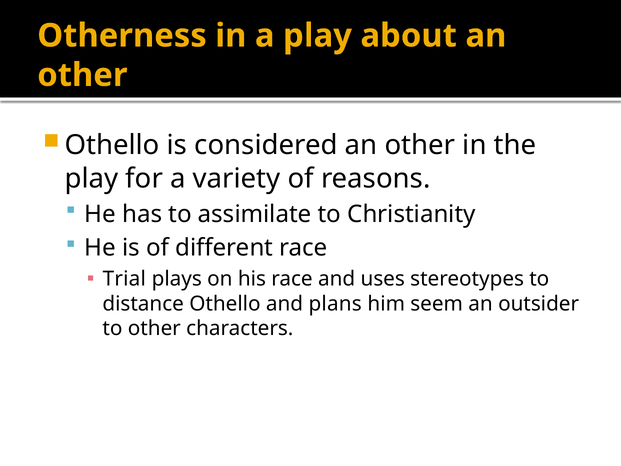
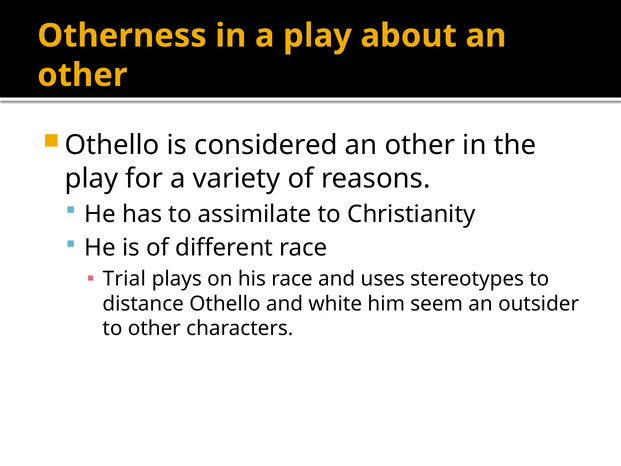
plans: plans -> white (335, 304)
